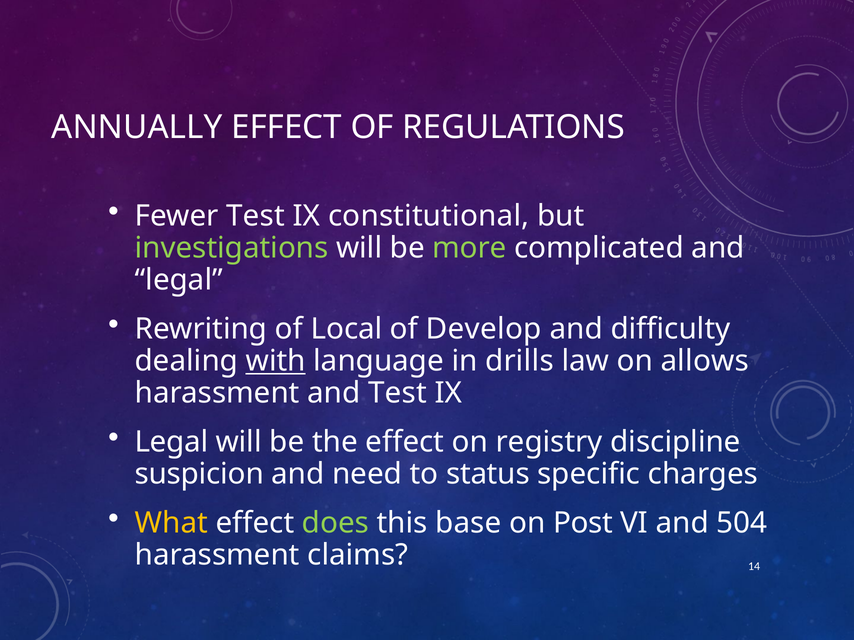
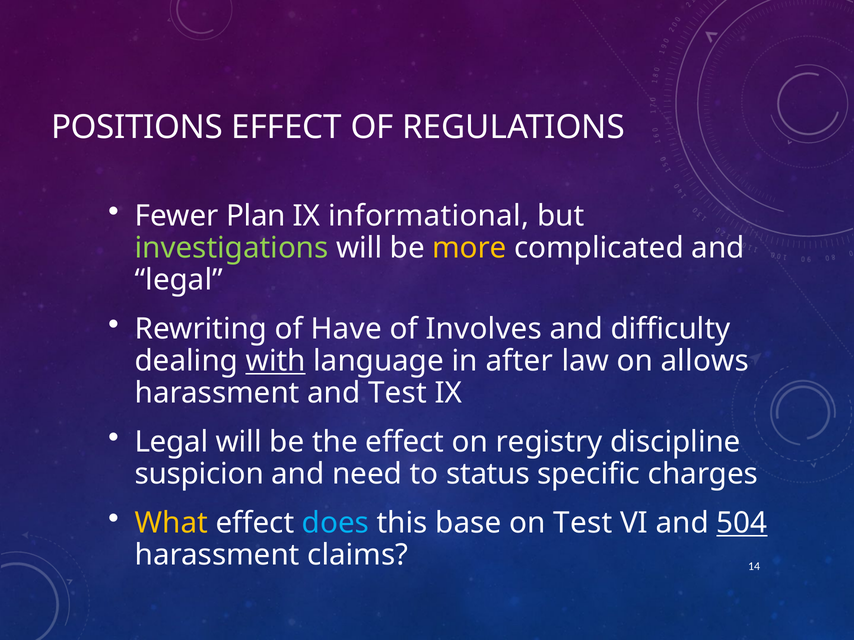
ANNUALLY: ANNUALLY -> POSITIONS (137, 127)
Fewer Test: Test -> Plan (256, 216)
constitutional: constitutional -> informational (429, 216)
more colour: light green -> yellow (470, 248)
Local: Local -> Have (346, 329)
Develop: Develop -> Involves (484, 329)
drills: drills -> after (519, 361)
does colour: light green -> light blue (335, 523)
on Post: Post -> Test (583, 523)
504 underline: none -> present (742, 523)
